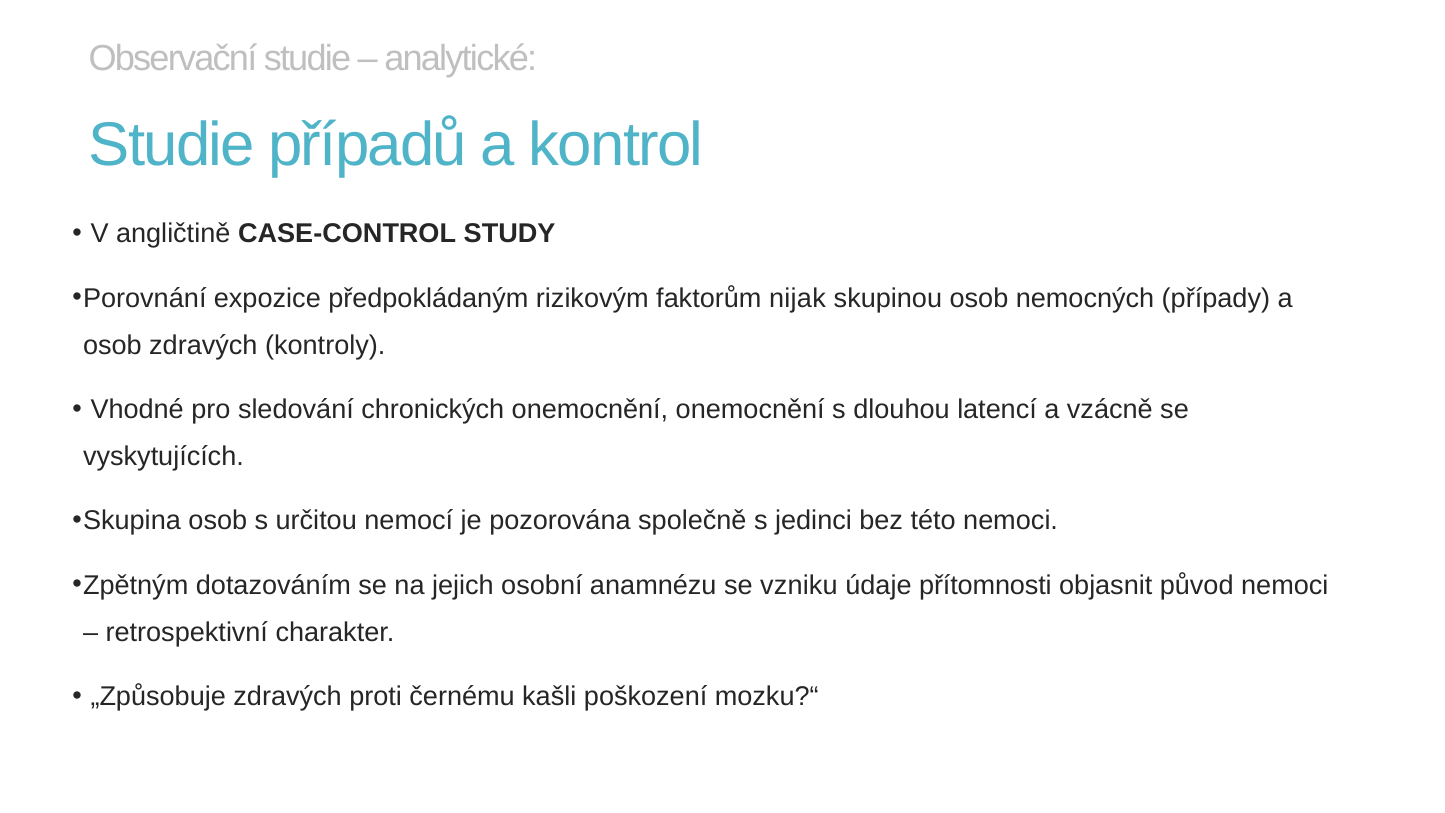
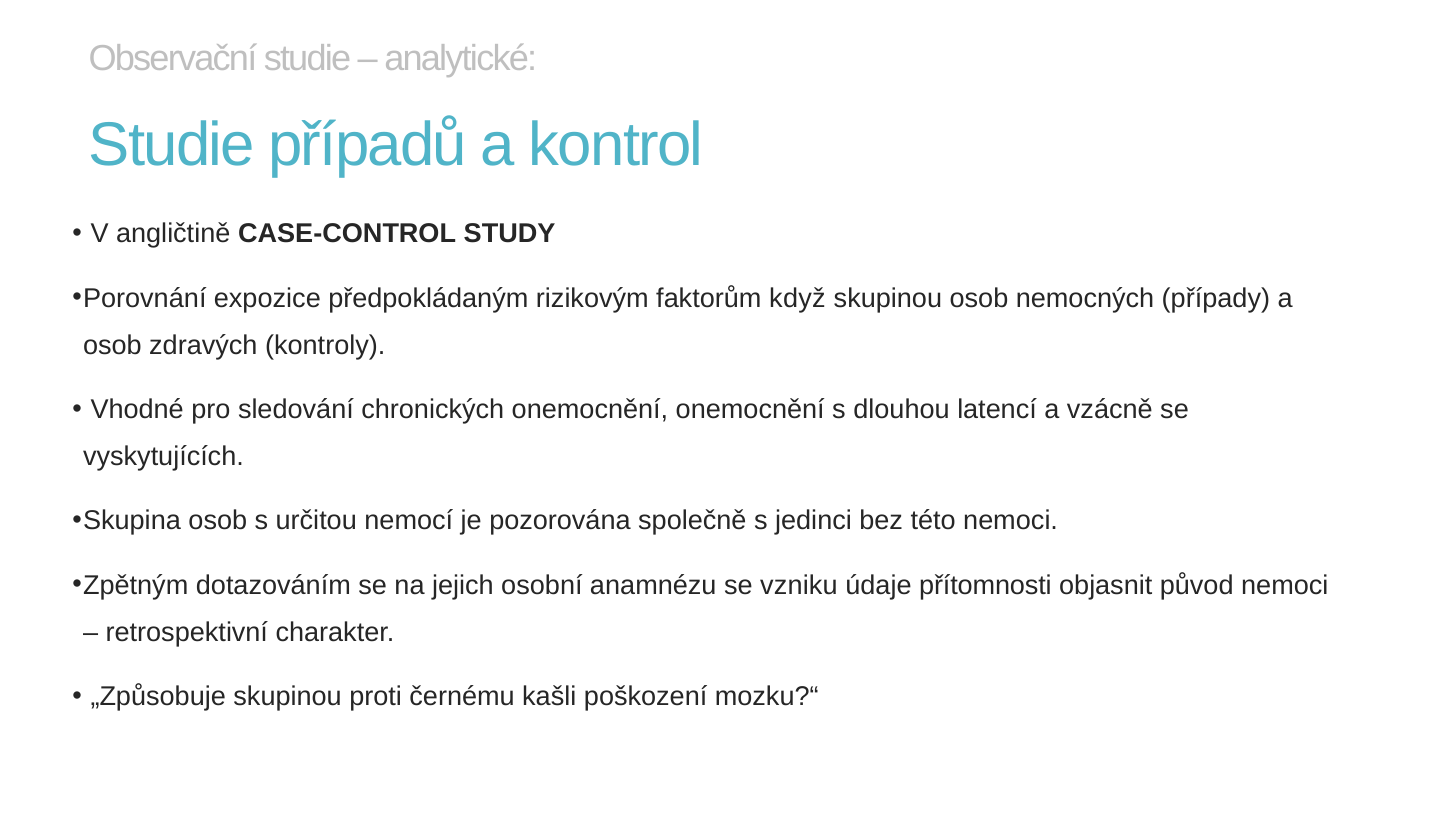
nijak: nijak -> když (797, 298)
„Způsobuje zdravých: zdravých -> skupinou (288, 696)
